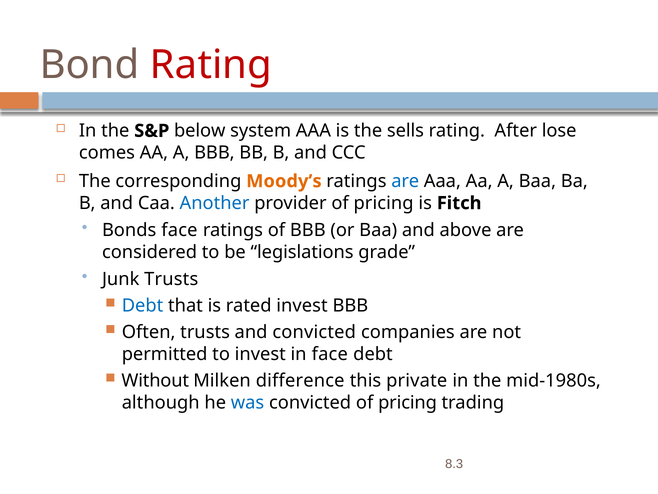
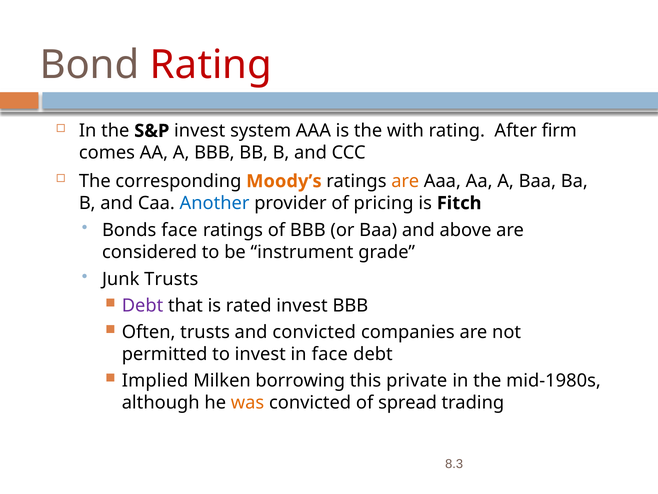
S&P below: below -> invest (200, 131)
sells: sells -> with (405, 131)
lose: lose -> firm (559, 131)
are colour: blue -> orange (405, 181)
legislations: legislations -> instrument (302, 252)
Debt colour: blue -> purple (143, 305)
Without: Without -> Implied (155, 380)
difference: difference -> borrowing (300, 380)
was colour: blue -> orange (248, 402)
convicted of pricing: pricing -> spread (408, 402)
